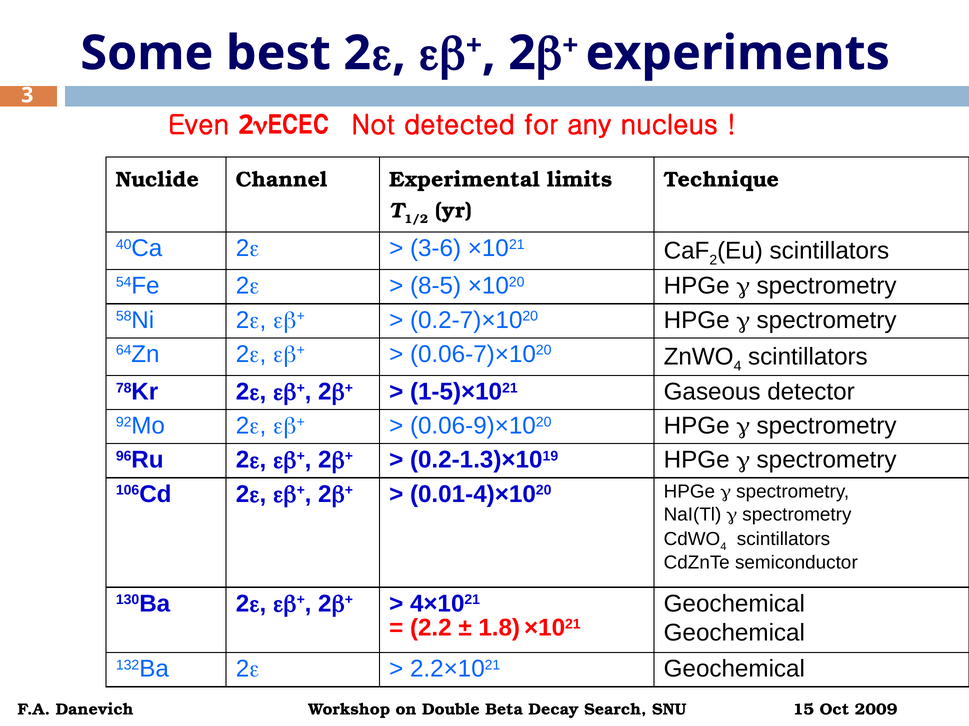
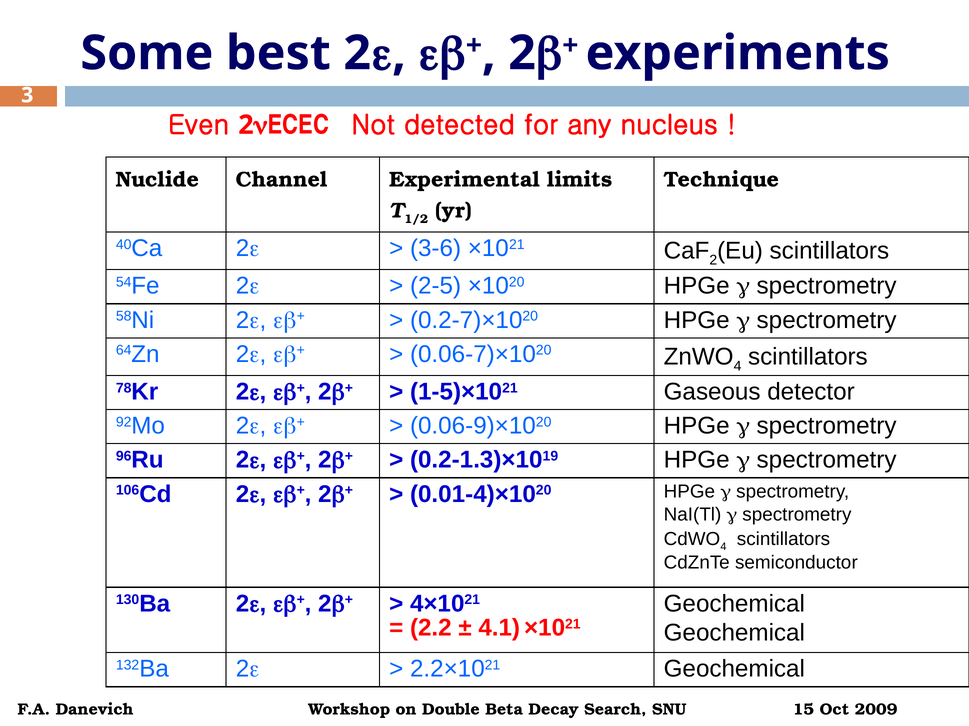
8-5: 8-5 -> 2-5 (436, 286)
1.8: 1.8 -> 4.1 (499, 629)
